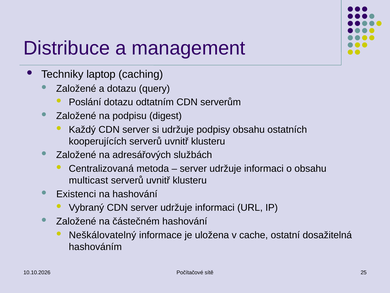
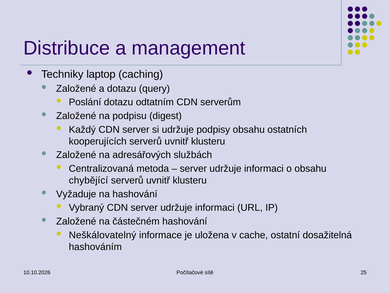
multicast: multicast -> chybějící (88, 180)
Existenci: Existenci -> Vyžaduje (76, 194)
